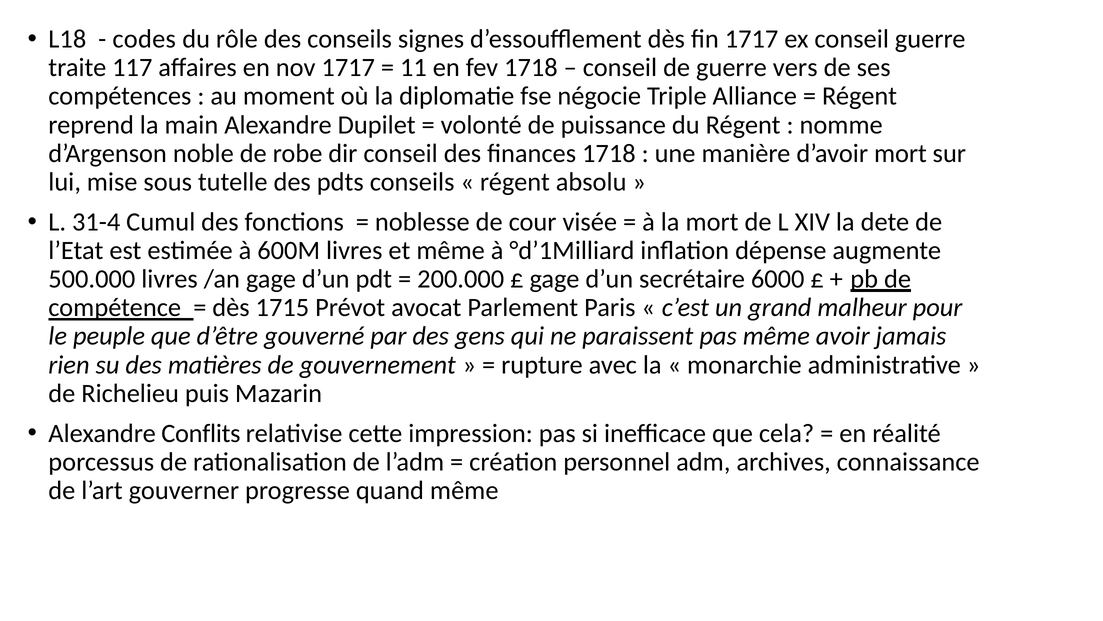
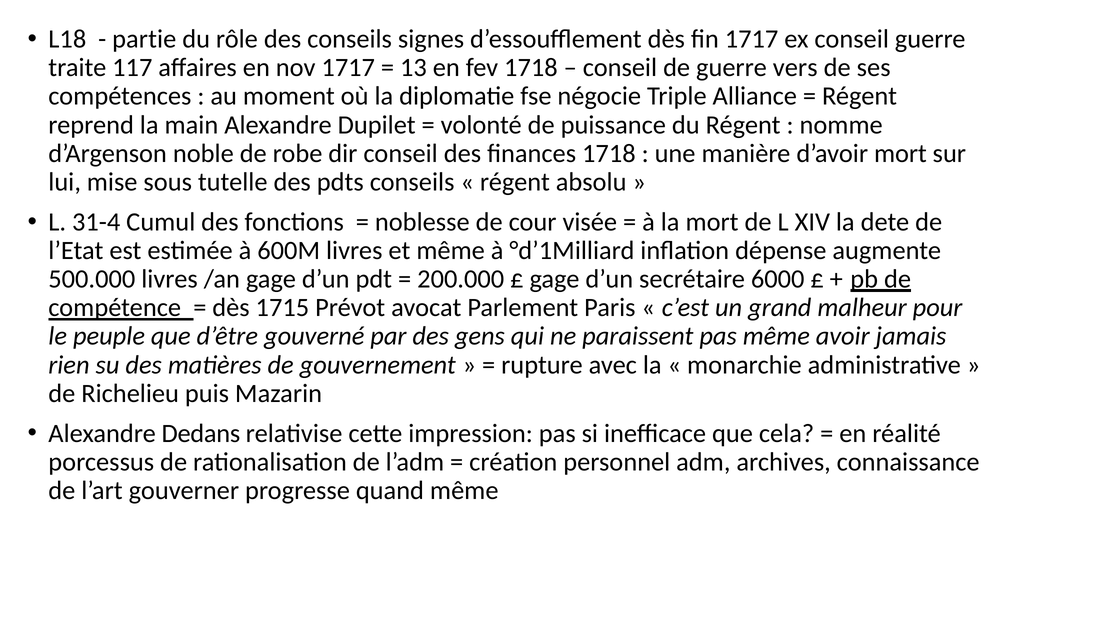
codes: codes -> partie (144, 39)
11: 11 -> 13 (413, 68)
Conflits: Conflits -> Dedans (201, 433)
